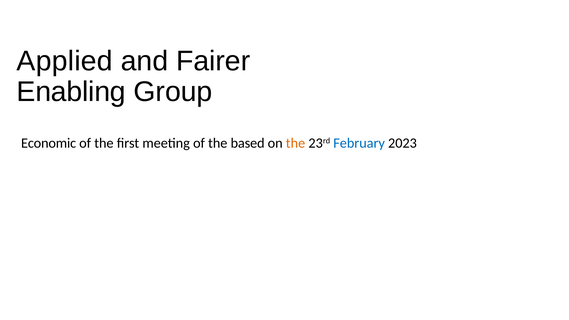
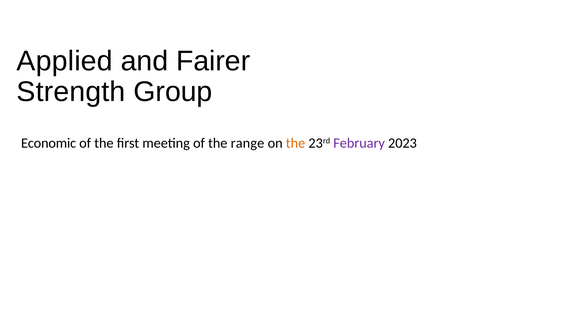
Enabling: Enabling -> Strength (71, 92)
based: based -> range (247, 143)
February colour: blue -> purple (359, 143)
